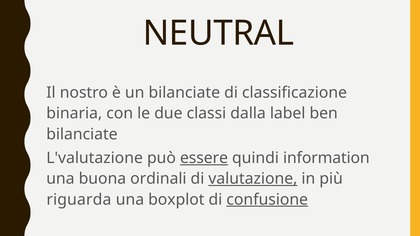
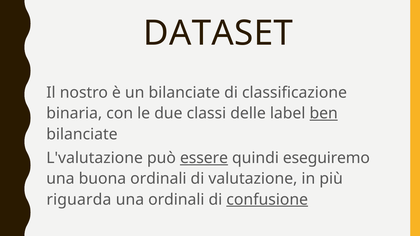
NEUTRAL: NEUTRAL -> DATASET (218, 33)
dalla: dalla -> delle (248, 114)
ben underline: none -> present (324, 114)
information: information -> eseguiremo (326, 158)
valutazione underline: present -> none (253, 179)
una boxplot: boxplot -> ordinali (176, 200)
